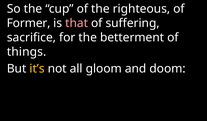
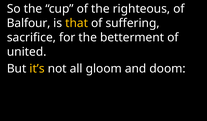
Former: Former -> Balfour (29, 23)
that colour: pink -> yellow (77, 23)
things: things -> united (27, 52)
